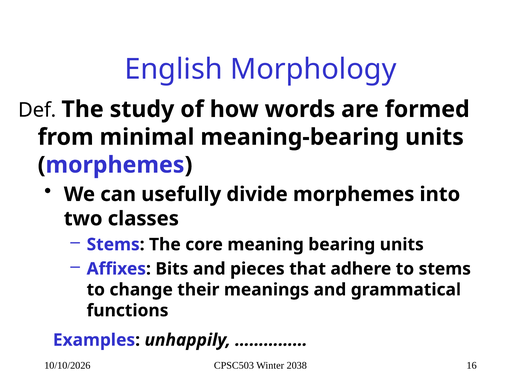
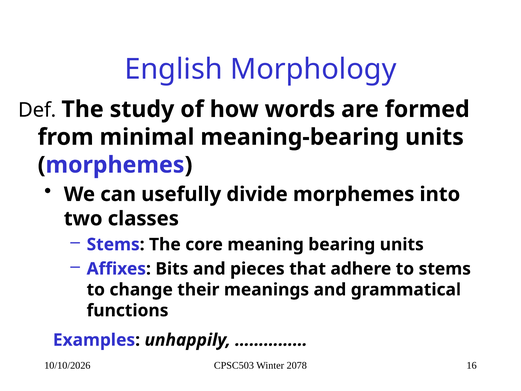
2038: 2038 -> 2078 (297, 365)
